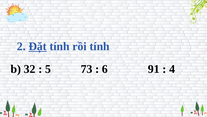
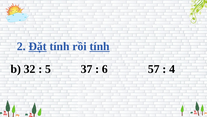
tính underline: none -> present (100, 46)
73: 73 -> 37 (87, 69)
91: 91 -> 57 (154, 69)
